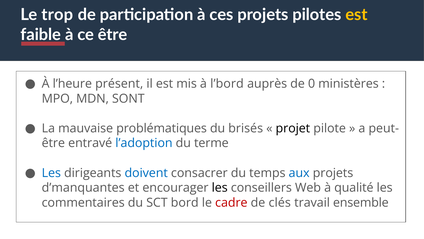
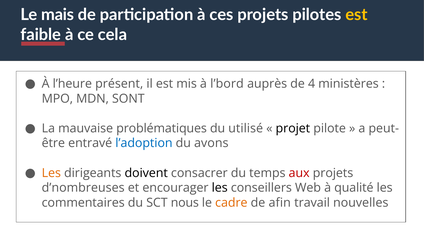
trop: trop -> mais (58, 15)
ce être: être -> cela (113, 35)
0: 0 -> 4 (312, 84)
brisés: brisés -> utilisé (246, 128)
terme: terme -> avons (211, 143)
Les colour: blue -> orange (51, 173)
doivent colour: blue -> black (146, 173)
aux colour: blue -> red (299, 173)
d’manquantes: d’manquantes -> d’nombreuses (83, 187)
bord: bord -> nous (185, 202)
cadre colour: red -> orange (231, 202)
clés: clés -> afin (280, 202)
ensemble: ensemble -> nouvelles (361, 202)
